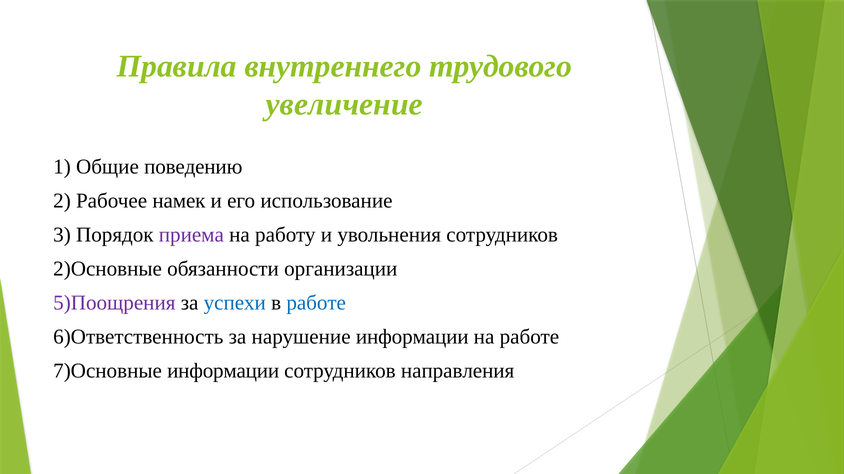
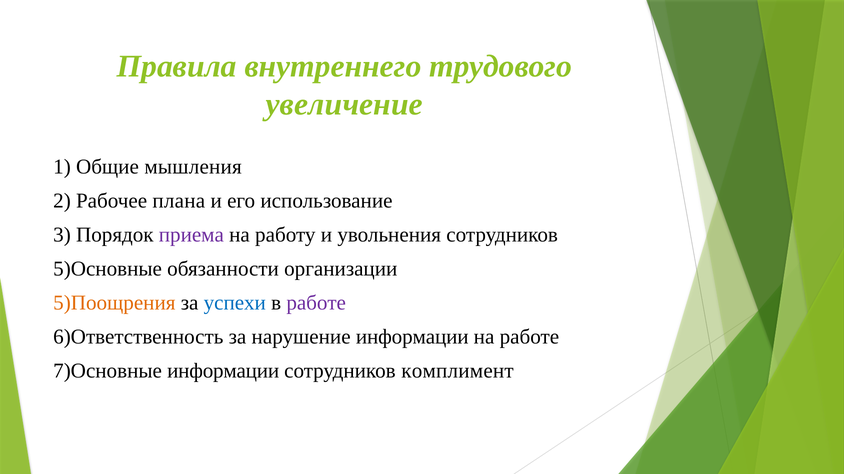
поведению: поведению -> мышления (193, 167)
намек: намек -> плана (179, 201)
2)Основные: 2)Основные -> 5)Основные (108, 269)
5)Поощрения colour: purple -> orange (114, 303)
работе colour: blue -> purple (316, 303)
направления: направления -> комплимент (458, 372)
